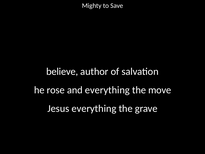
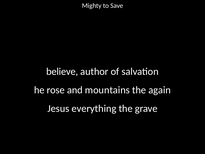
and everything: everything -> mountains (107, 90)
move: move -> again (160, 90)
